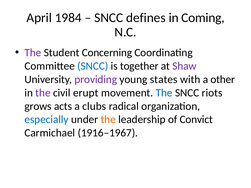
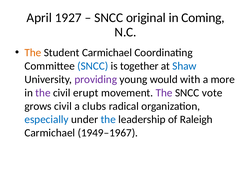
1984: 1984 -> 1927 (68, 18)
defines: defines -> original (146, 18)
The colour: purple -> orange (33, 53)
Student Concerning: Concerning -> Carmichael (107, 53)
Shaw colour: purple -> blue (184, 66)
states: states -> would (164, 79)
other: other -> more (223, 79)
The colour: blue -> purple (164, 93)
riots: riots -> vote (212, 93)
grows acts: acts -> civil (63, 106)
the colour: orange -> blue (108, 120)
Convict: Convict -> Raleigh (196, 120)
1916–1967: 1916–1967 -> 1949–1967 (108, 133)
